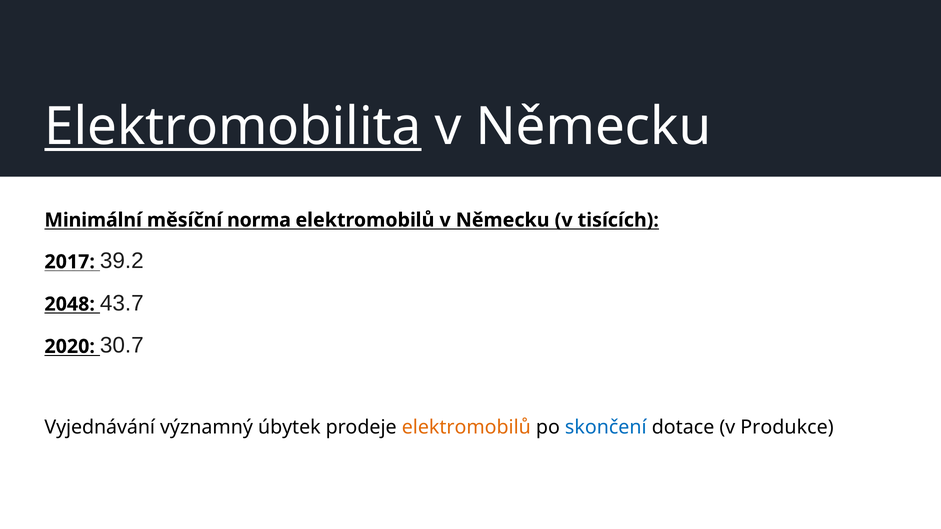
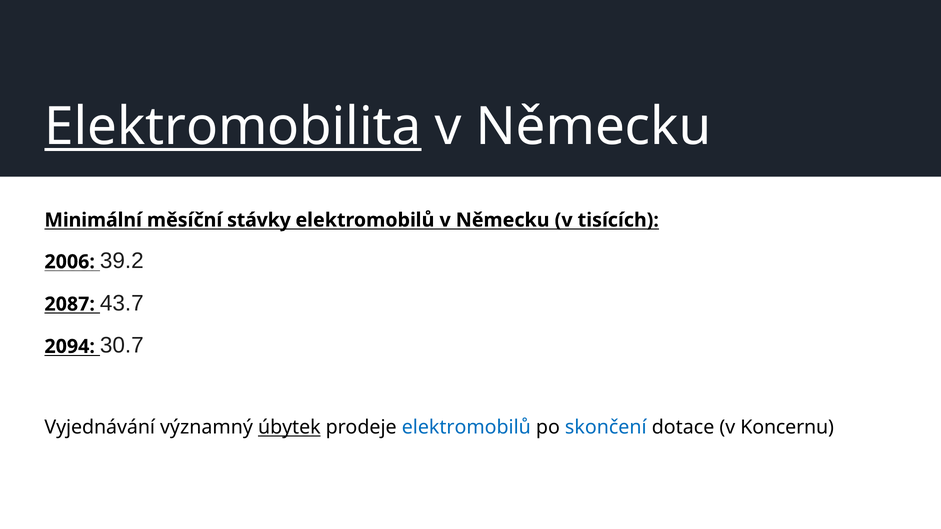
norma: norma -> stávky (259, 220)
2017: 2017 -> 2006 (70, 262)
2048: 2048 -> 2087 (70, 304)
2020: 2020 -> 2094 (70, 347)
úbytek underline: none -> present (289, 428)
elektromobilů colour: orange -> blue (466, 428)
Produkce: Produkce -> Koncernu (787, 428)
